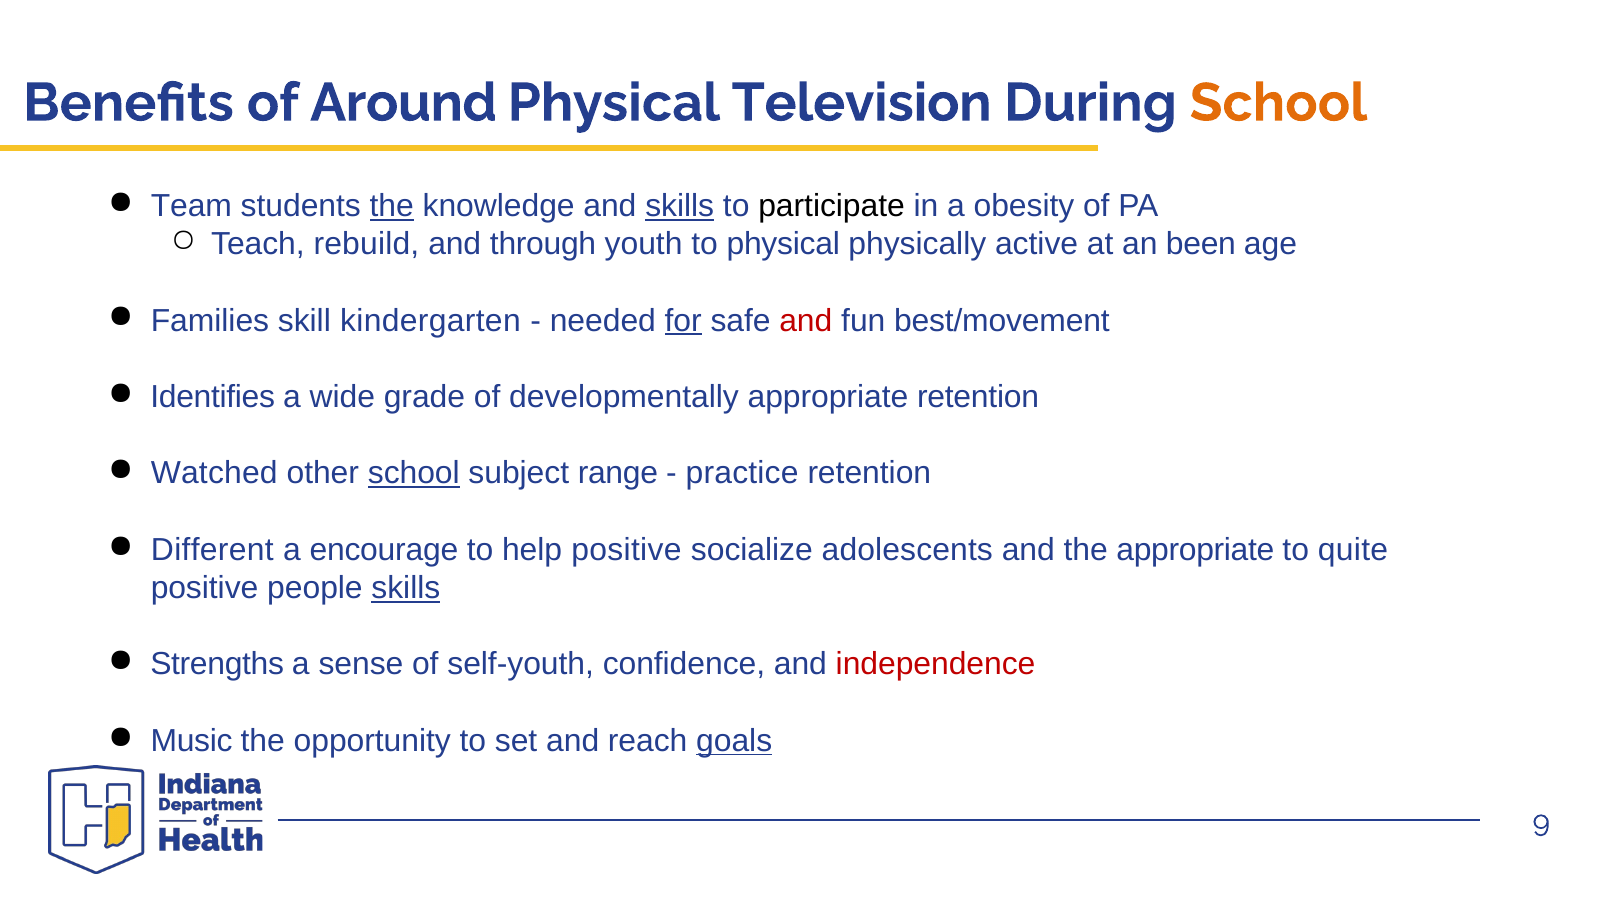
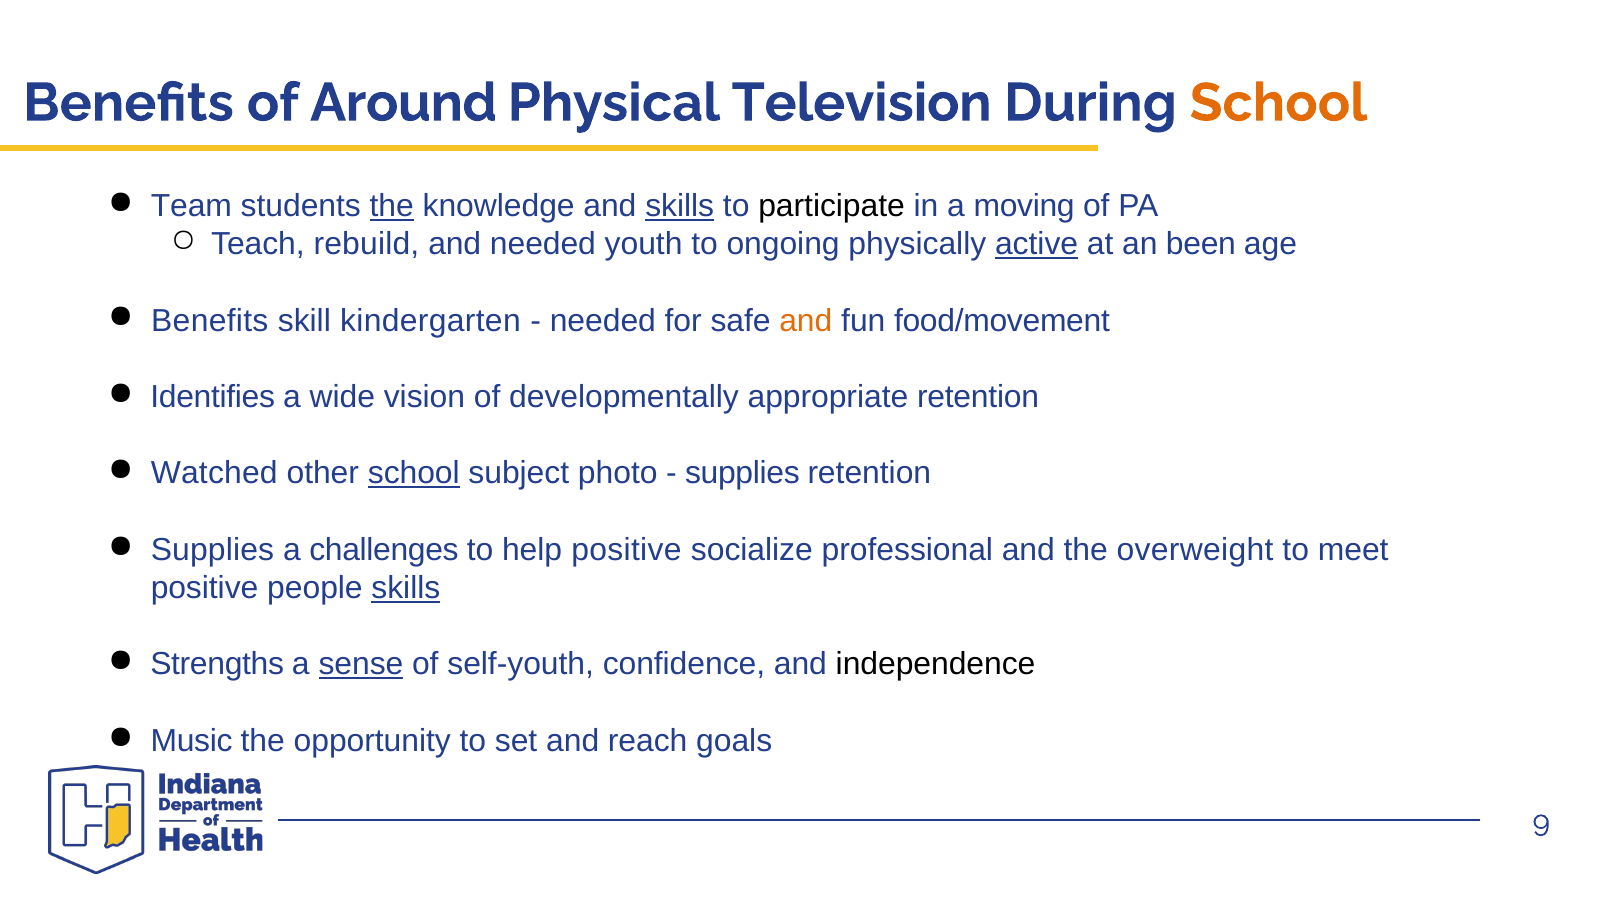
obesity: obesity -> moving (1024, 206)
and through: through -> needed (543, 244)
to physical: physical -> ongoing (783, 244)
active underline: none -> present (1037, 244)
Families: Families -> Benefits (210, 321)
for underline: present -> none (683, 321)
and colour: red -> orange (806, 321)
best/movement: best/movement -> food/movement (1002, 321)
grade: grade -> vision (424, 397)
range: range -> photo (618, 474)
practice: practice -> supplies (742, 474)
Different: Different -> Supplies (212, 550)
encourage: encourage -> challenges (384, 550)
adolescents: adolescents -> professional (907, 550)
the appropriate: appropriate -> overweight (1195, 550)
quite: quite -> meet (1353, 550)
sense underline: none -> present (361, 665)
independence colour: red -> black (936, 665)
goals underline: present -> none (734, 741)
